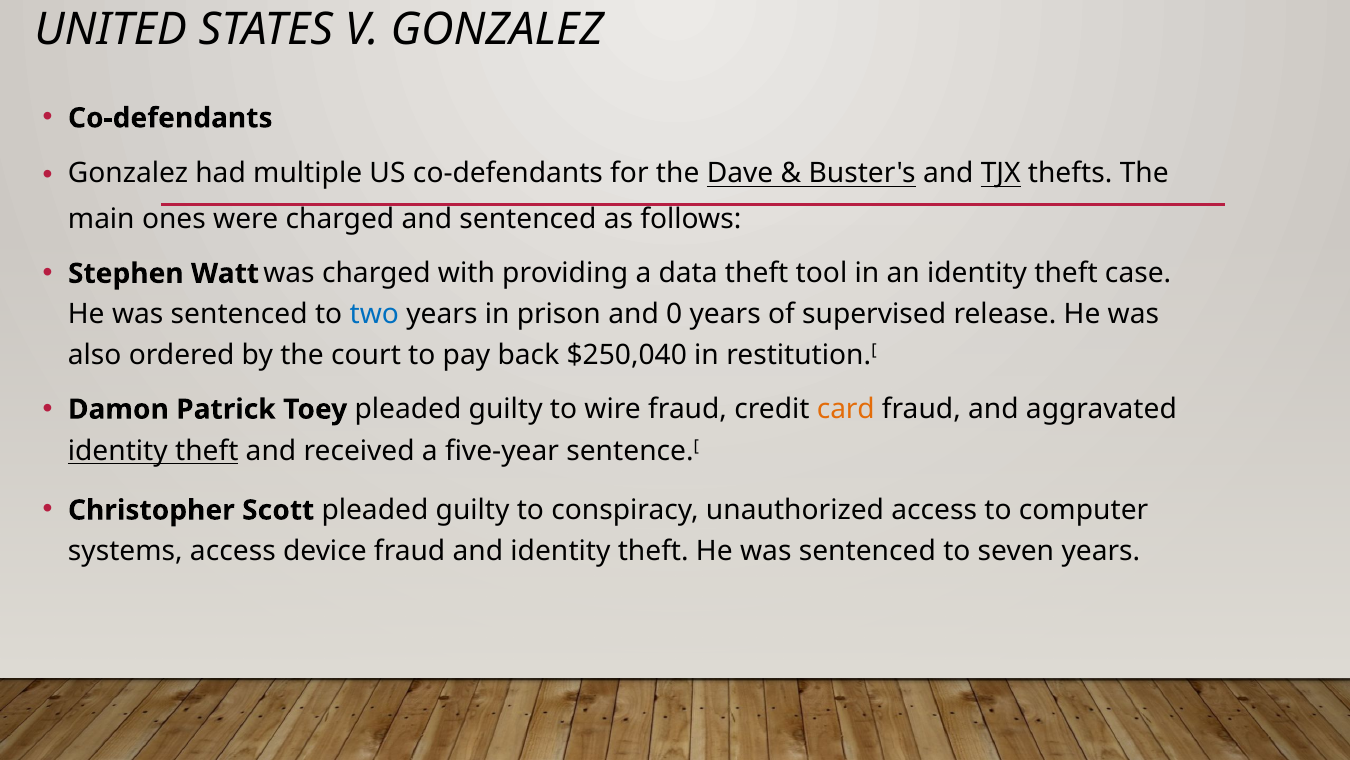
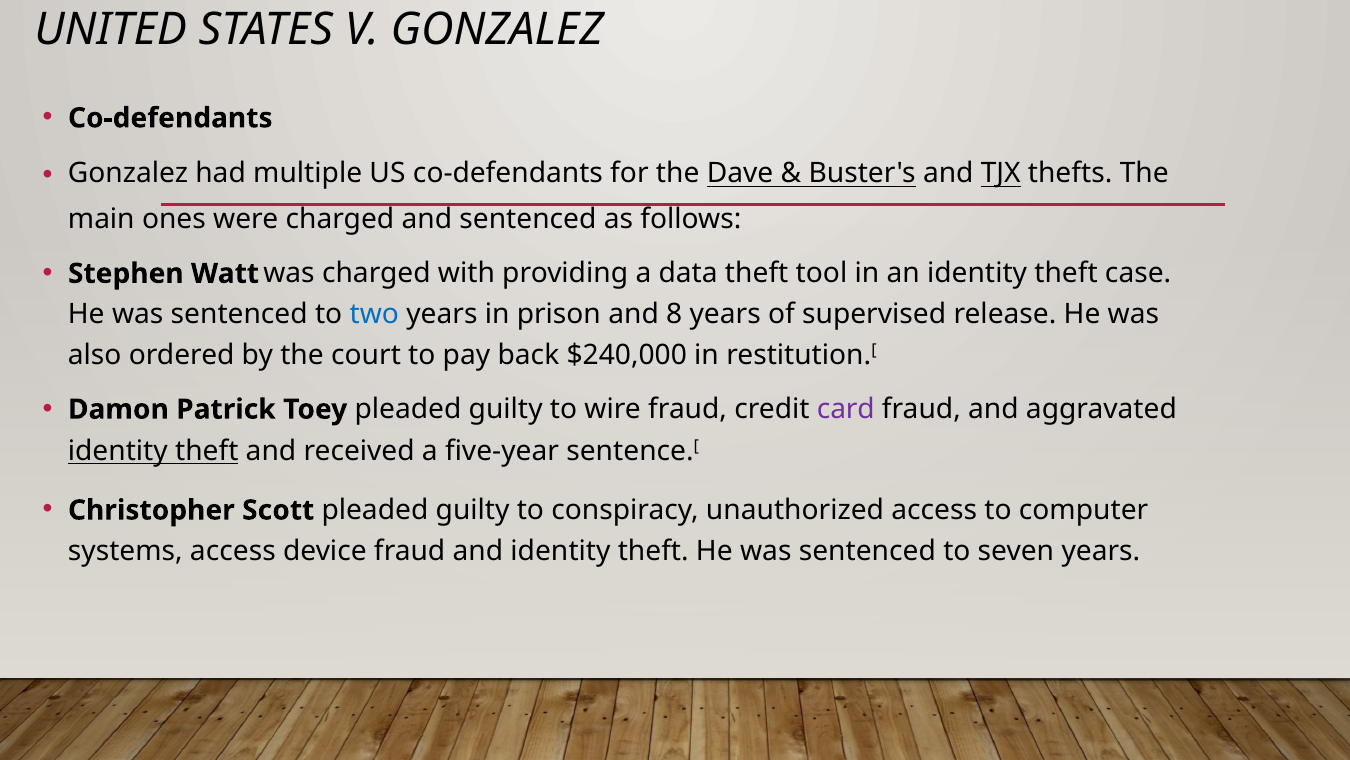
0: 0 -> 8 (674, 314)
$250,040: $250,040 -> $240,000 (627, 354)
card colour: orange -> purple (846, 409)
